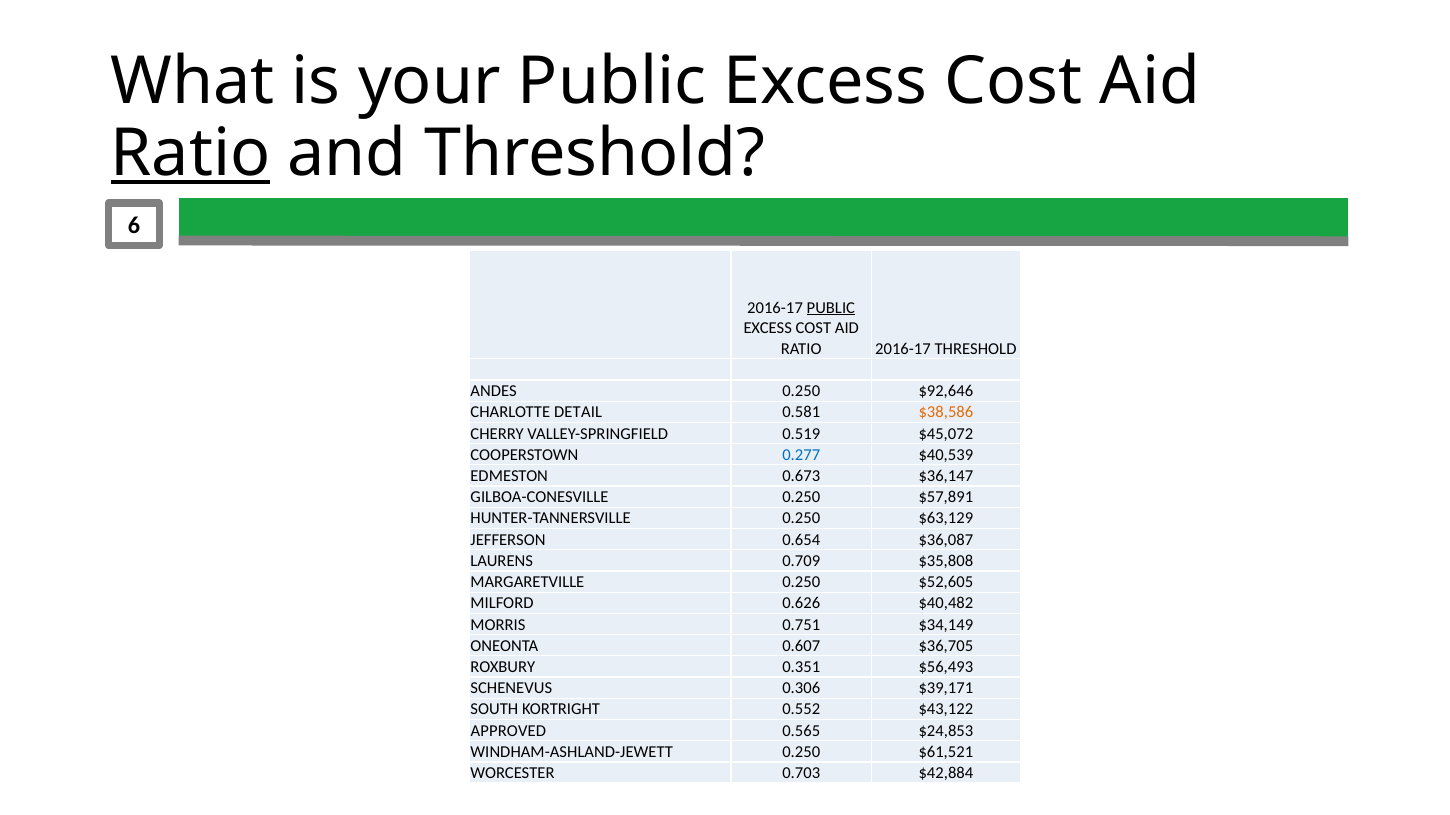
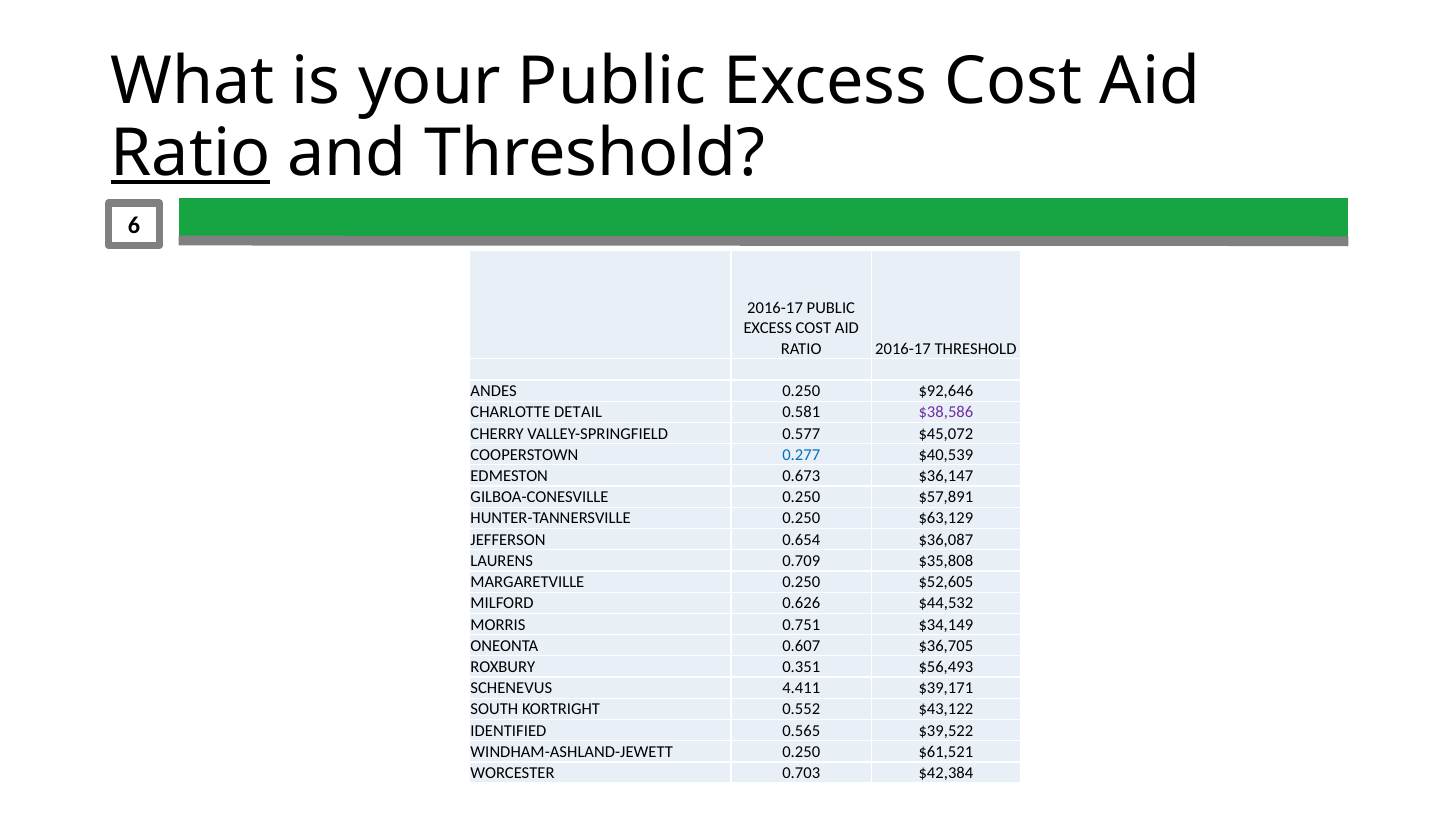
PUBLIC underline: present -> none (831, 308)
$38,586 colour: orange -> purple (946, 413)
0.519: 0.519 -> 0.577 (801, 434)
$40,482: $40,482 -> $44,532 (946, 604)
0.306: 0.306 -> 4.411 (801, 689)
APPROVED: APPROVED -> IDENTIFIED (508, 731)
$24,853: $24,853 -> $39,522 (946, 731)
$42,884: $42,884 -> $42,384 (946, 774)
